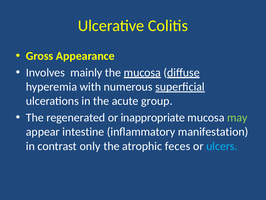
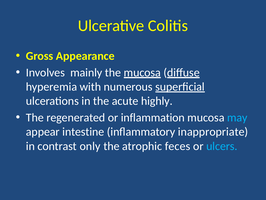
group: group -> highly (157, 101)
inappropriate: inappropriate -> inflammation (153, 117)
may colour: light green -> light blue (237, 117)
manifestation: manifestation -> inappropriate (213, 132)
